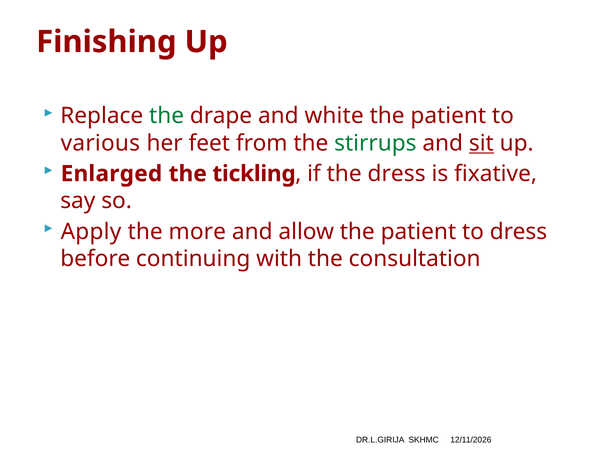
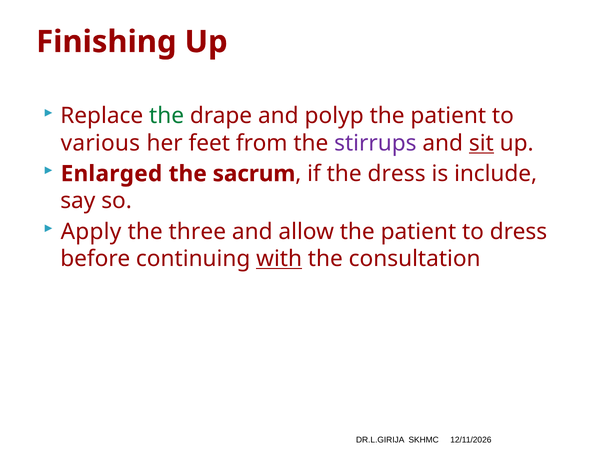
white: white -> polyp (334, 116)
stirrups colour: green -> purple (375, 143)
tickling: tickling -> sacrum (254, 174)
fixative: fixative -> include (496, 174)
more: more -> three (197, 232)
with underline: none -> present (279, 259)
